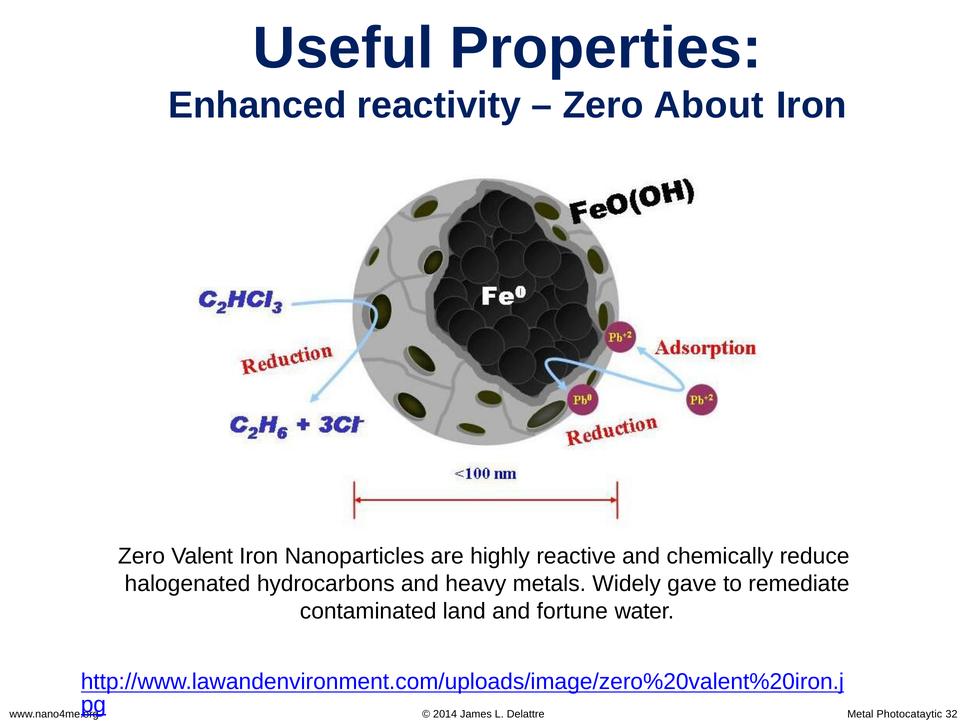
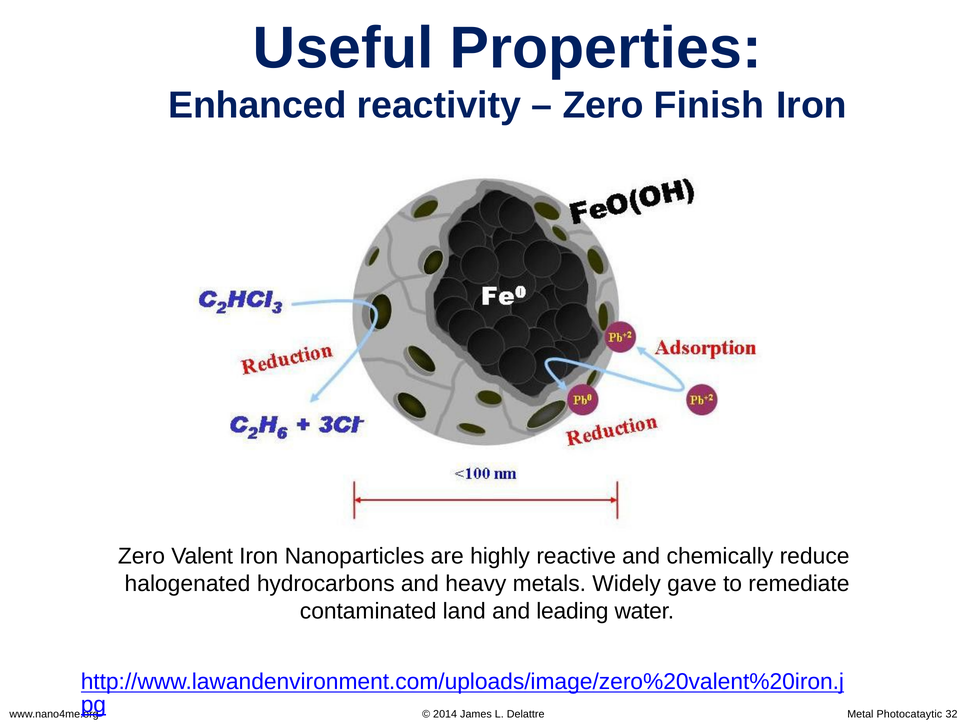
About: About -> Finish (709, 105)
fortune: fortune -> leading (572, 611)
